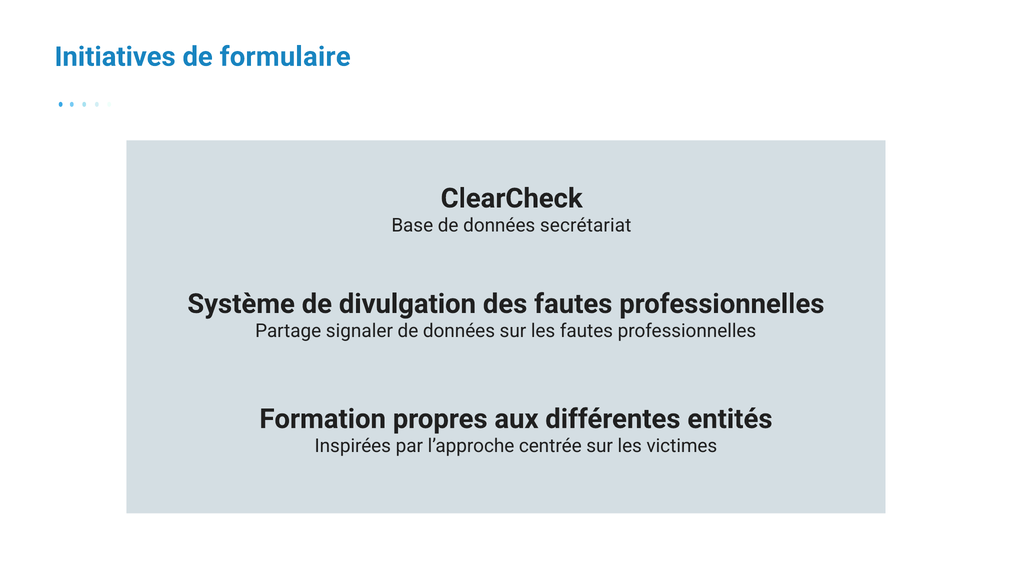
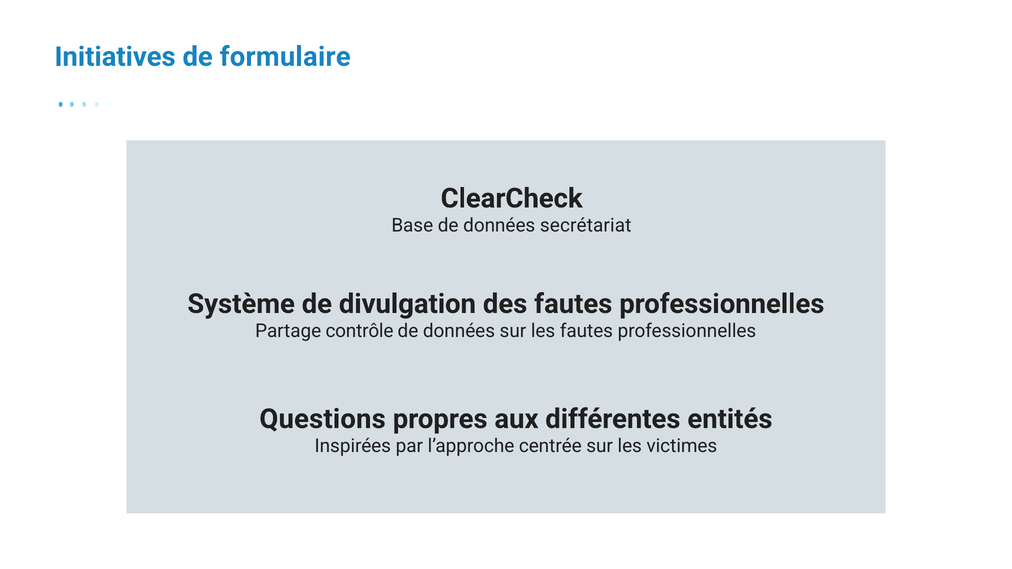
signaler: signaler -> contrôle (359, 331)
Formation: Formation -> Questions (323, 419)
